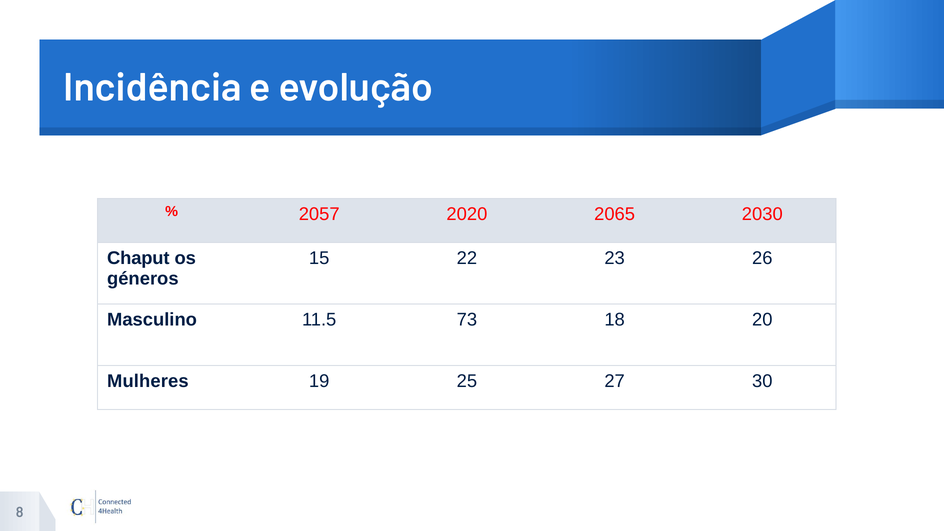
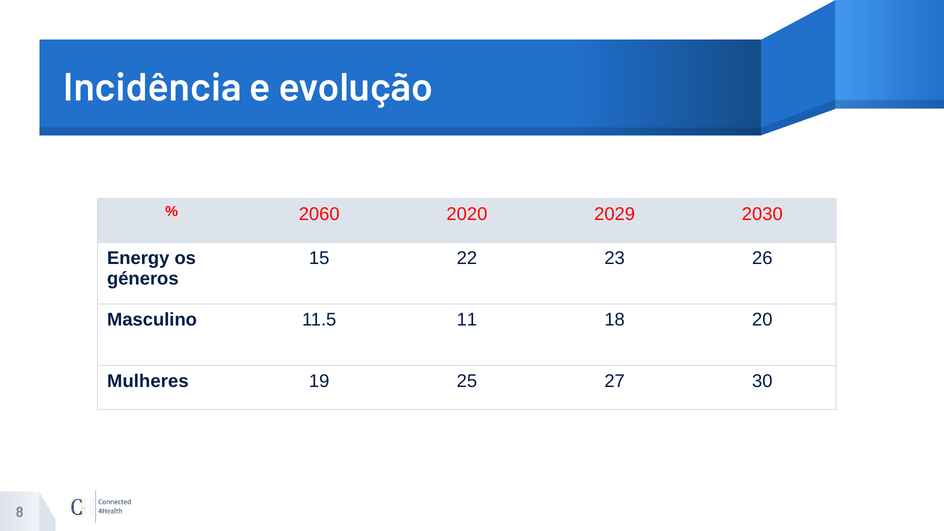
2057: 2057 -> 2060 (319, 214)
2065: 2065 -> 2029 (615, 214)
Chaput: Chaput -> Energy (138, 258)
73: 73 -> 11 (467, 319)
